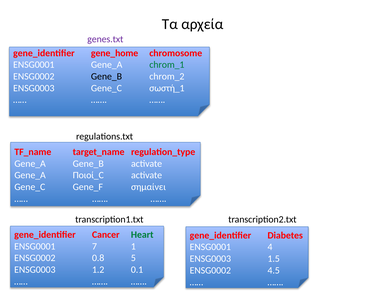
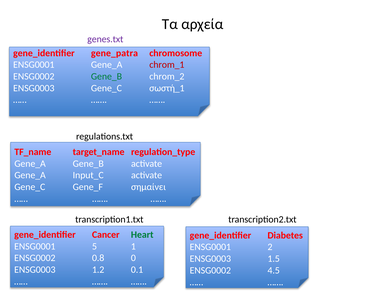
gene_home: gene_home -> gene_patra (115, 53)
chrom_1 colour: green -> red (167, 65)
Gene_B colour: black -> green (106, 76)
Ποιοί_C: Ποιοί_C -> Input_C (88, 175)
7: 7 -> 5 (94, 246)
4: 4 -> 2 (270, 247)
5: 5 -> 0 (133, 258)
